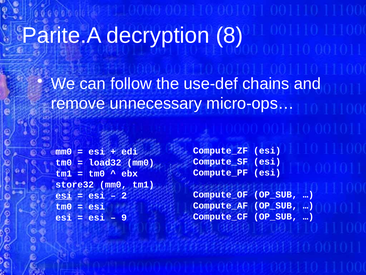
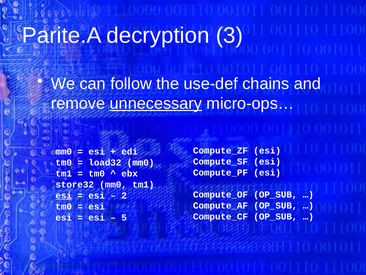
8: 8 -> 3 (229, 35)
unnecessary underline: none -> present (156, 103)
9: 9 -> 5 (124, 217)
